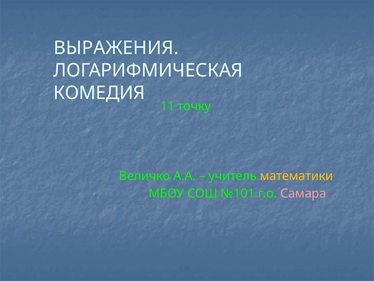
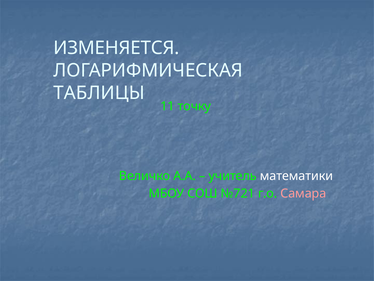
ВЫРАЖЕНИЯ: ВЫРАЖЕНИЯ -> ИЗМЕНЯЕТСЯ (116, 48)
КОМЕДИЯ: КОМЕДИЯ -> ТАБЛИЦЫ (99, 93)
математики colour: yellow -> white (297, 176)
№101: №101 -> №721 (238, 193)
